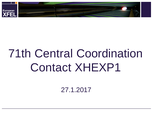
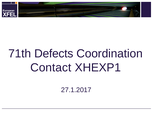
Central: Central -> Defects (54, 53)
